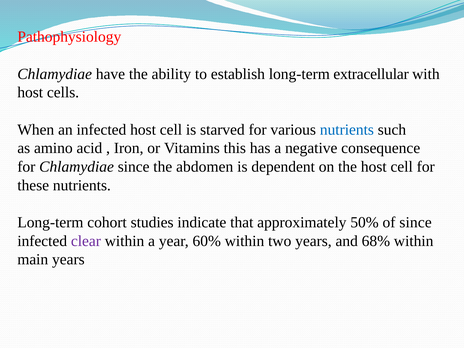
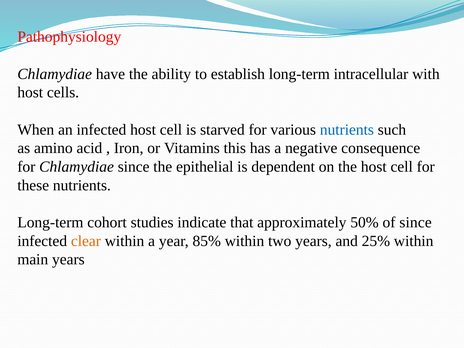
extracellular: extracellular -> intracellular (371, 74)
abdomen: abdomen -> epithelial (205, 167)
clear colour: purple -> orange (86, 241)
60%: 60% -> 85% (207, 241)
68%: 68% -> 25% (376, 241)
